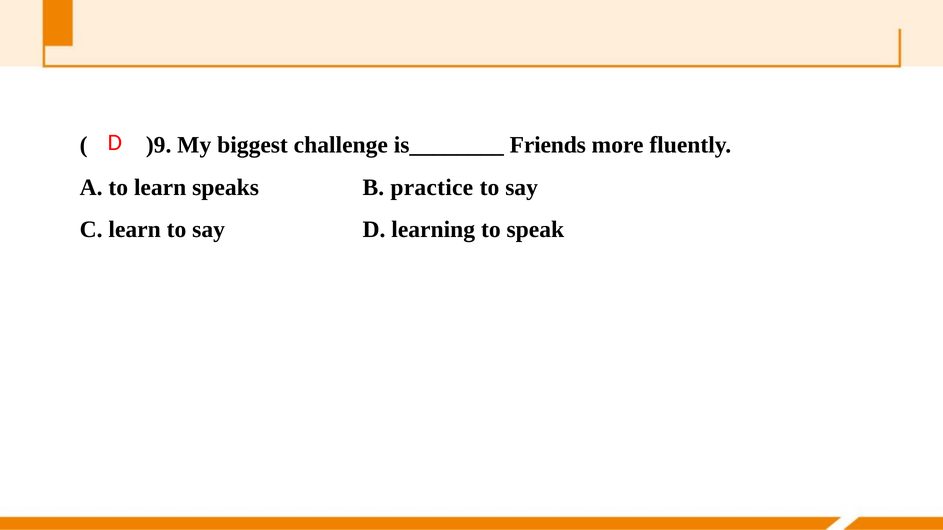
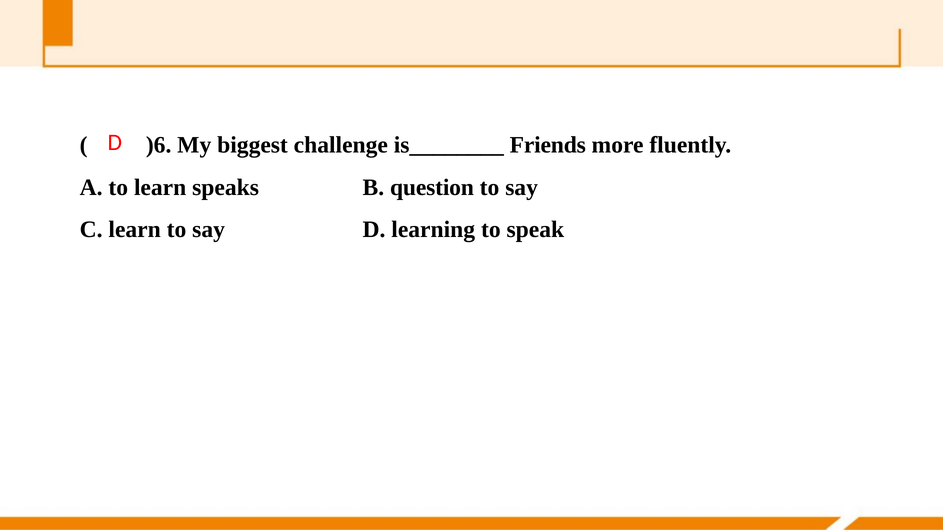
)9: )9 -> )6 (159, 145)
practice: practice -> question (432, 187)
